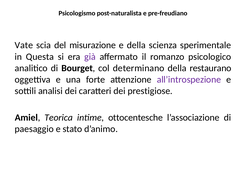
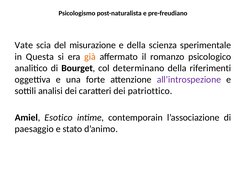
già colour: purple -> orange (90, 57)
restaurano: restaurano -> riferimenti (210, 68)
prestigiose: prestigiose -> patriottico (150, 91)
Teorica: Teorica -> Esotico (59, 118)
ottocentesche: ottocentesche -> contemporain (136, 118)
